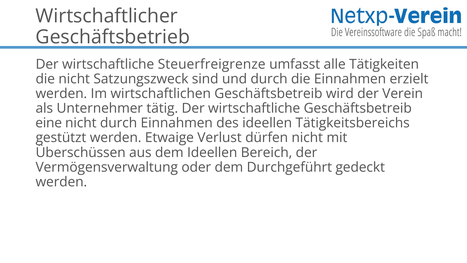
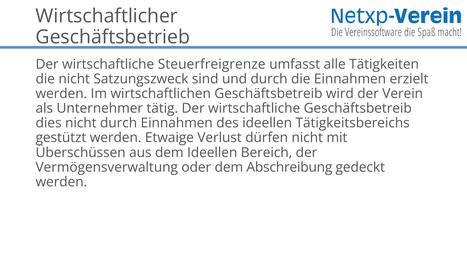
eine: eine -> dies (49, 123)
Durchgeführt: Durchgeführt -> Abschreibung (289, 167)
